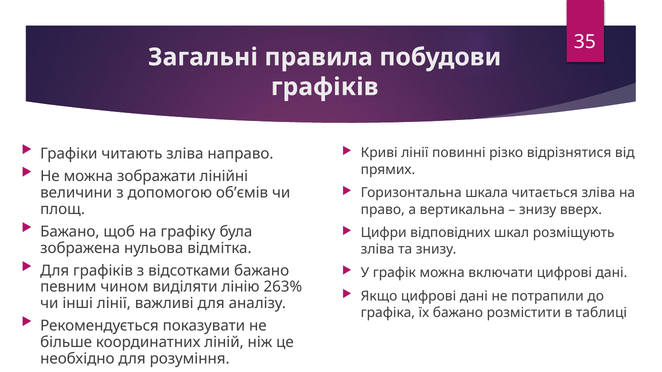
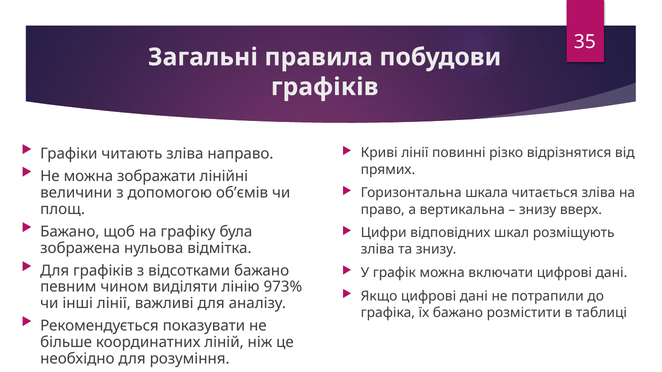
263%: 263% -> 973% (283, 287)
